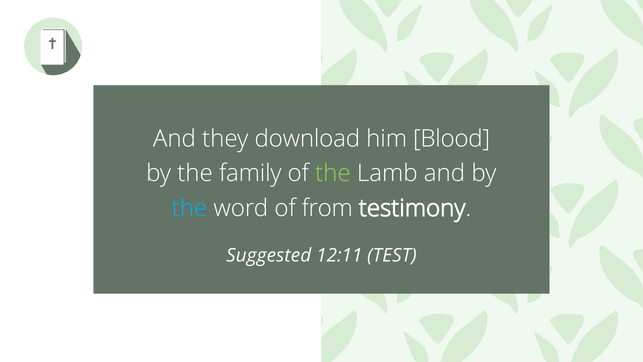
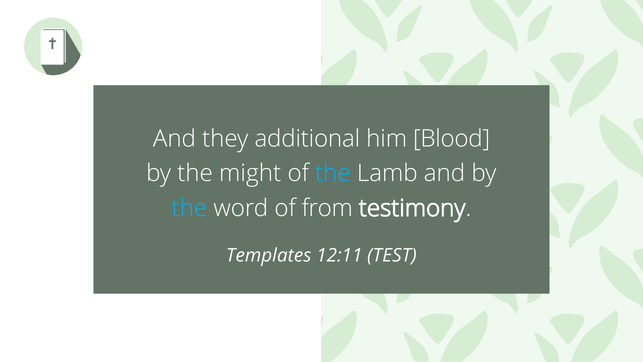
download: download -> additional (307, 139)
family: family -> might (250, 173)
the colour: light green -> light blue (333, 173)
Suggested: Suggested -> Templates (269, 255)
